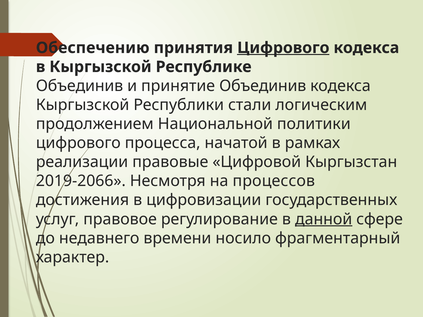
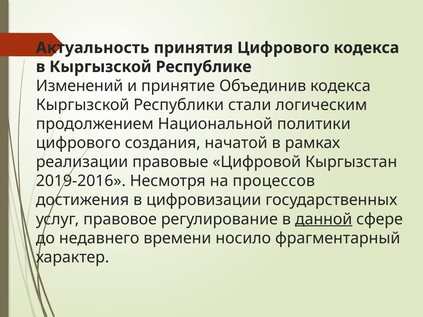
Обеспечению: Обеспечению -> Актуальность (93, 48)
Цифрового underline: present -> none (283, 48)
Объединив: Объединив -> Изменений (80, 86)
процесса: процесса -> создания (163, 143)
2019-2066: 2019-2066 -> 2019-2016 (81, 181)
